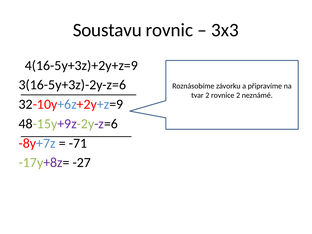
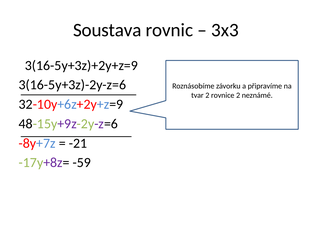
Soustavu: Soustavu -> Soustava (107, 30)
4(16-5y+3z)+2y+z=9: 4(16-5y+3z)+2y+z=9 -> 3(16-5y+3z)+2y+z=9 (81, 65)
-71: -71 -> -21 (78, 143)
-27: -27 -> -59 (82, 163)
